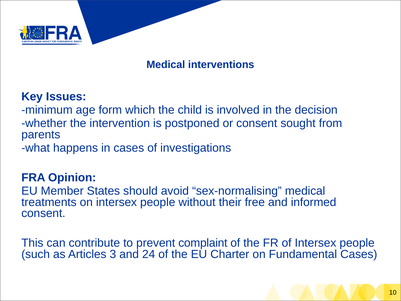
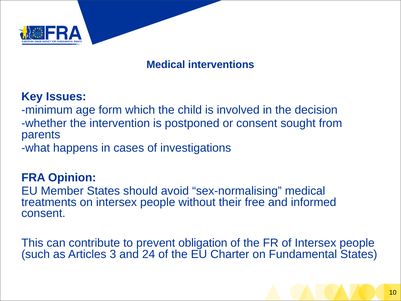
complaint: complaint -> obligation (203, 243)
Fundamental Cases: Cases -> States (359, 254)
